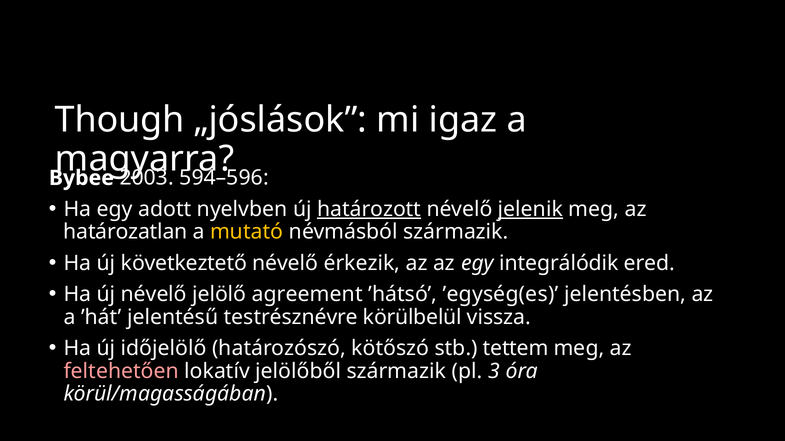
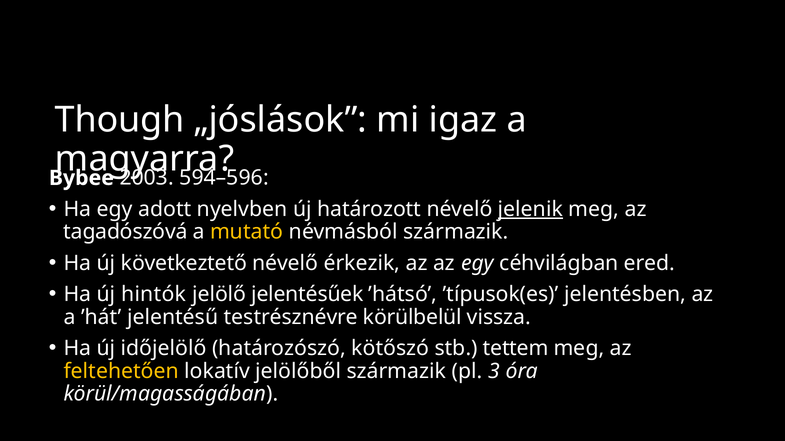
határozott underline: present -> none (369, 209)
határozatlan: határozatlan -> tagadószóvá (125, 232)
integrálódik: integrálódik -> céhvilágban (559, 263)
új névelő: névelő -> hintók (154, 295)
agreement: agreement -> jelentésűek (307, 295)
’egység(es: ’egység(es -> ’típusok(es (501, 295)
feltehetően colour: pink -> yellow (121, 372)
